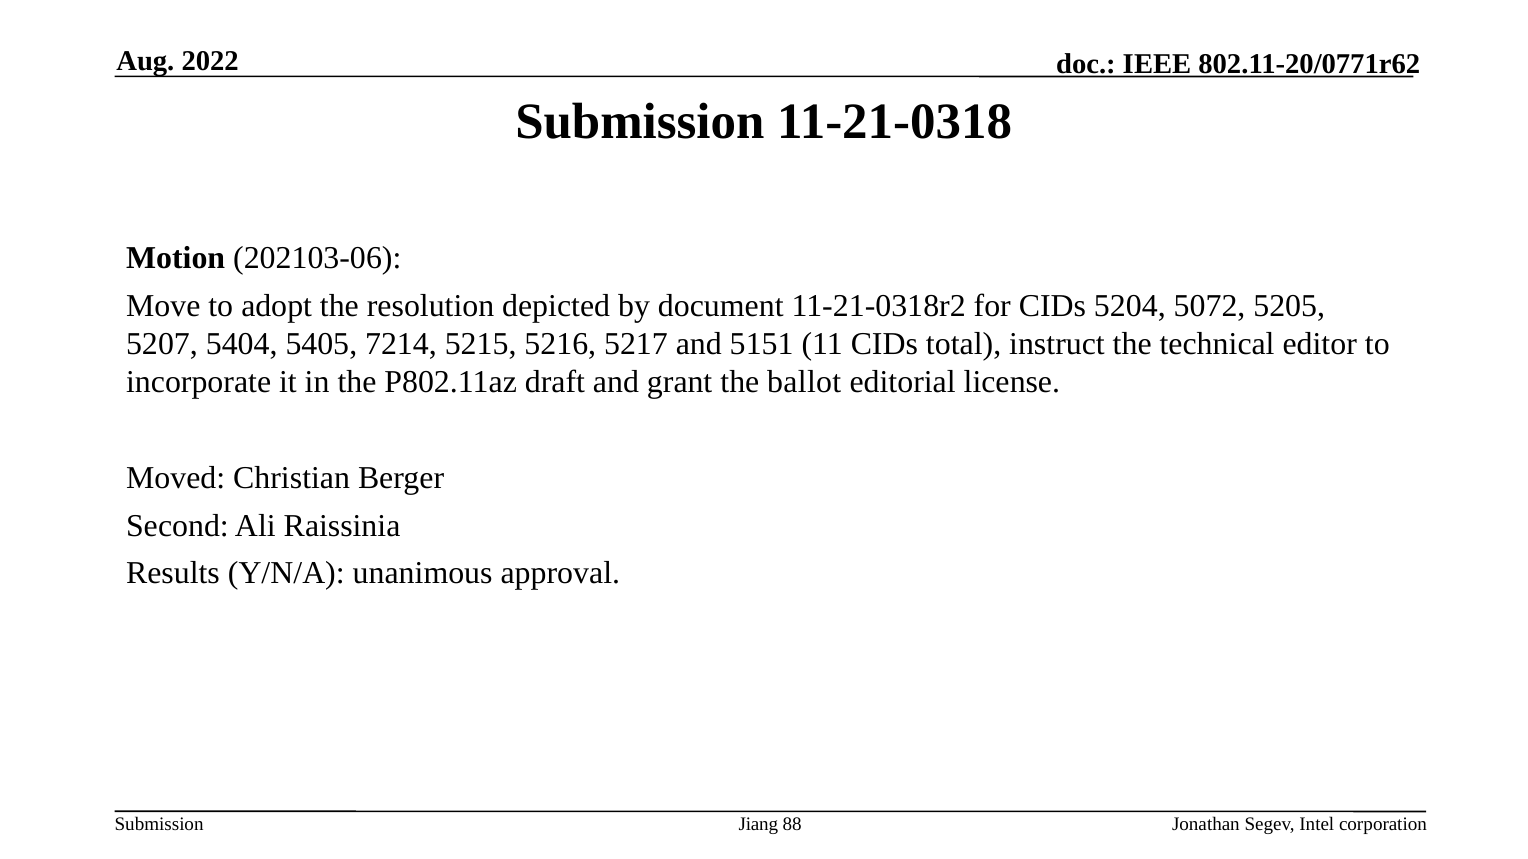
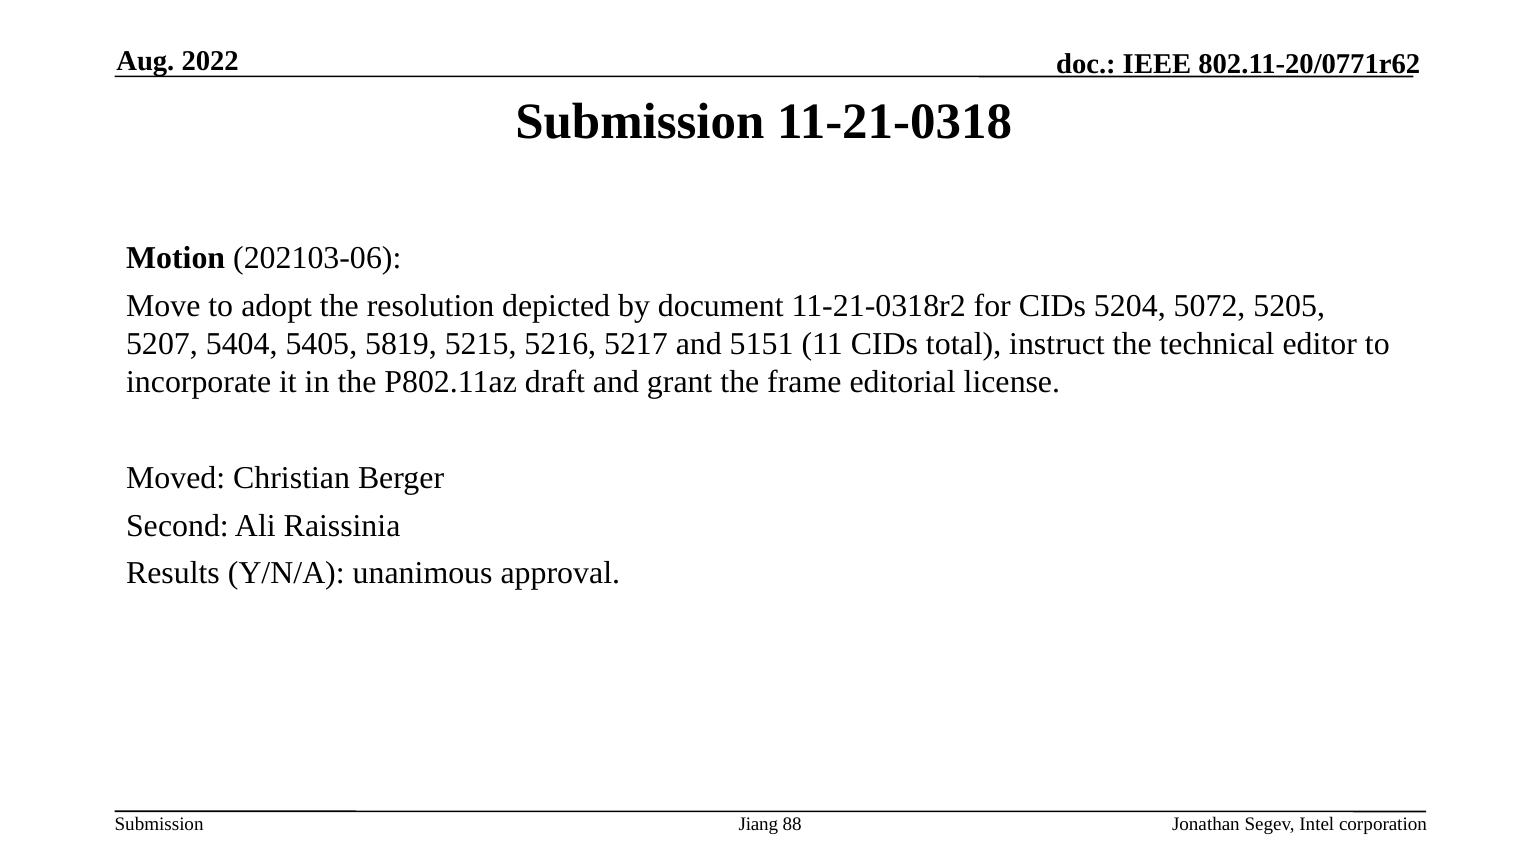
7214: 7214 -> 5819 (401, 344)
ballot: ballot -> frame (804, 383)
